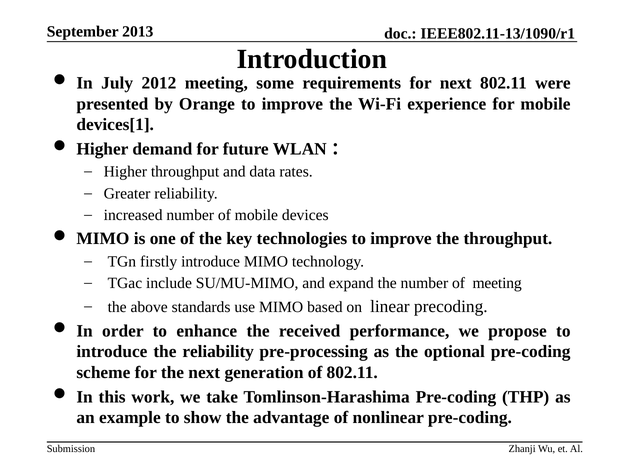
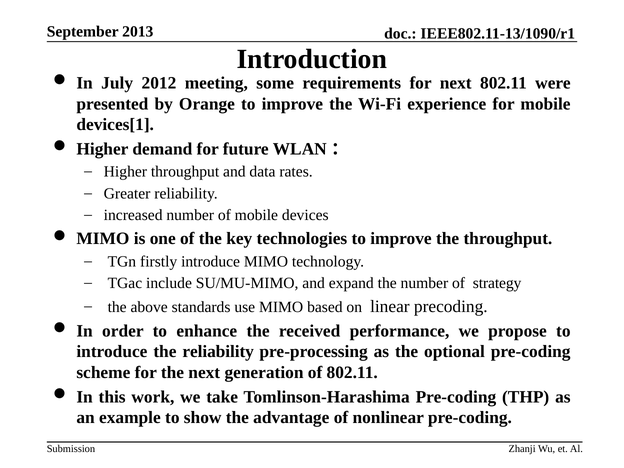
of meeting: meeting -> strategy (497, 283)
